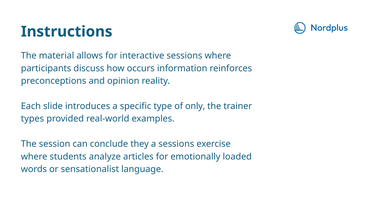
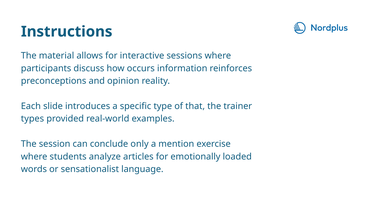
only: only -> that (195, 106)
they: they -> only (140, 144)
a sessions: sessions -> mention (176, 144)
